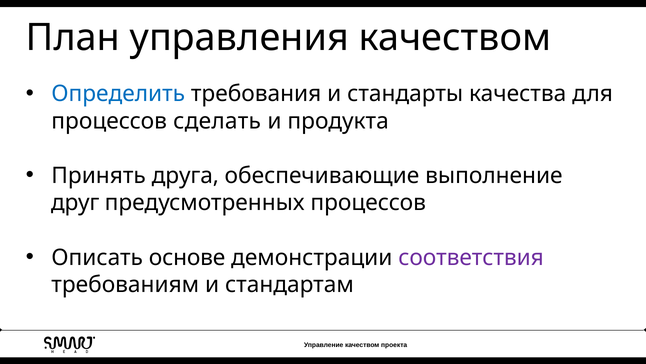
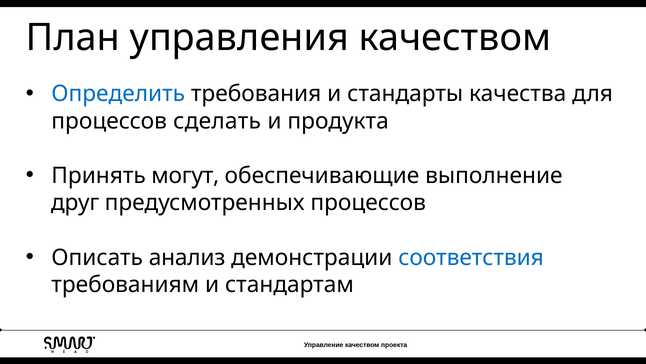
друга: друга -> могут (185, 175)
основе: основе -> анализ (187, 257)
соответствия colour: purple -> blue (471, 257)
